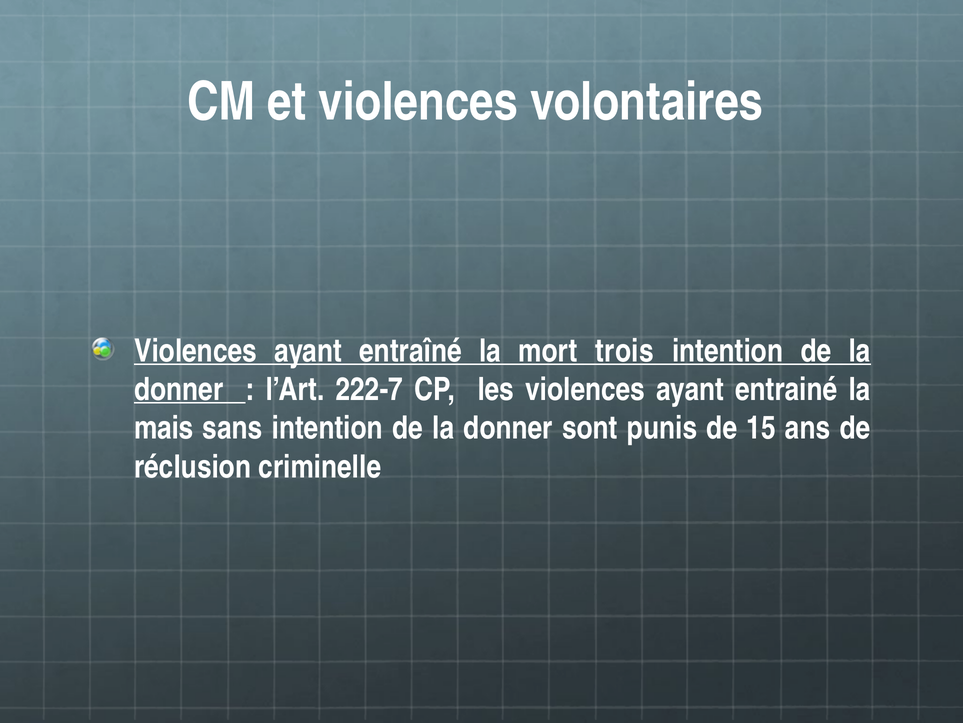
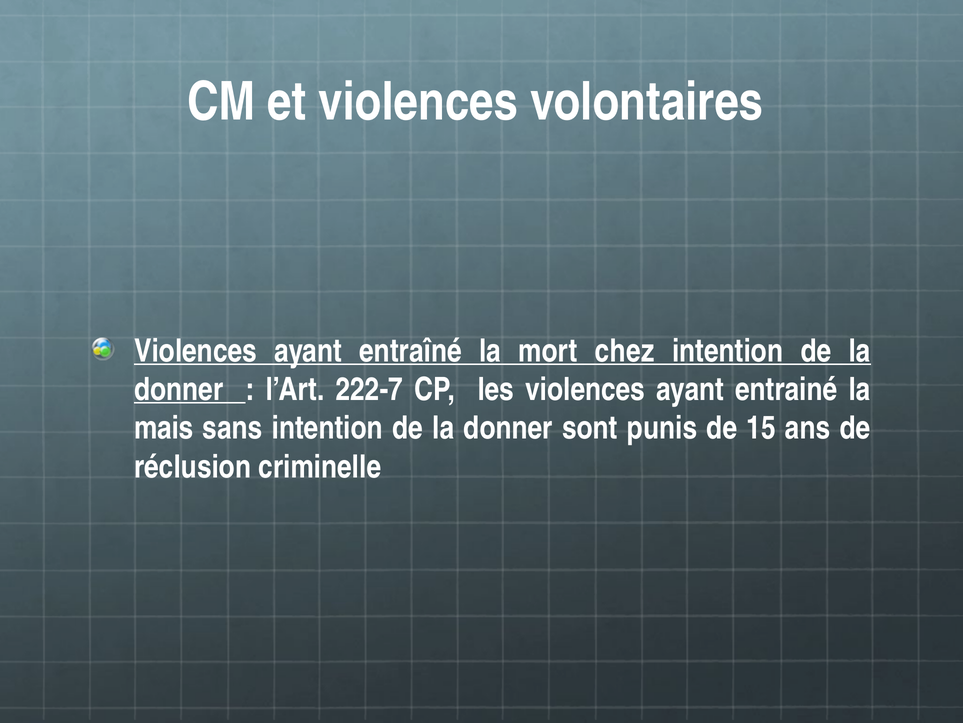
trois: trois -> chez (625, 351)
